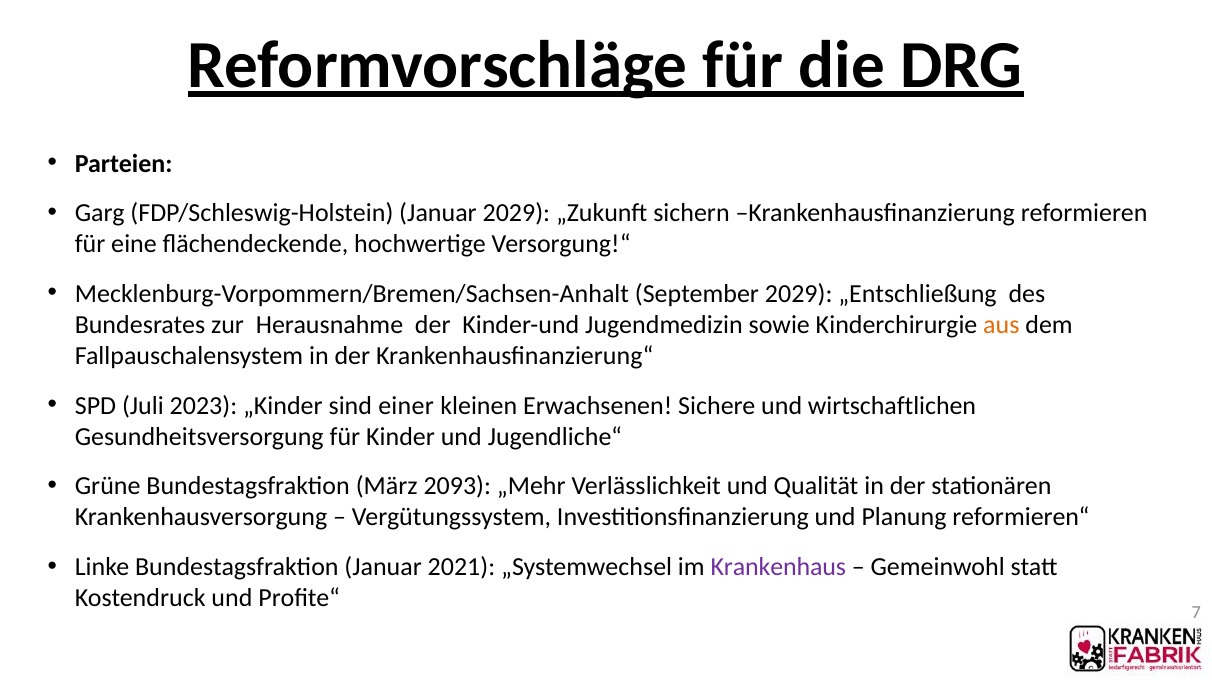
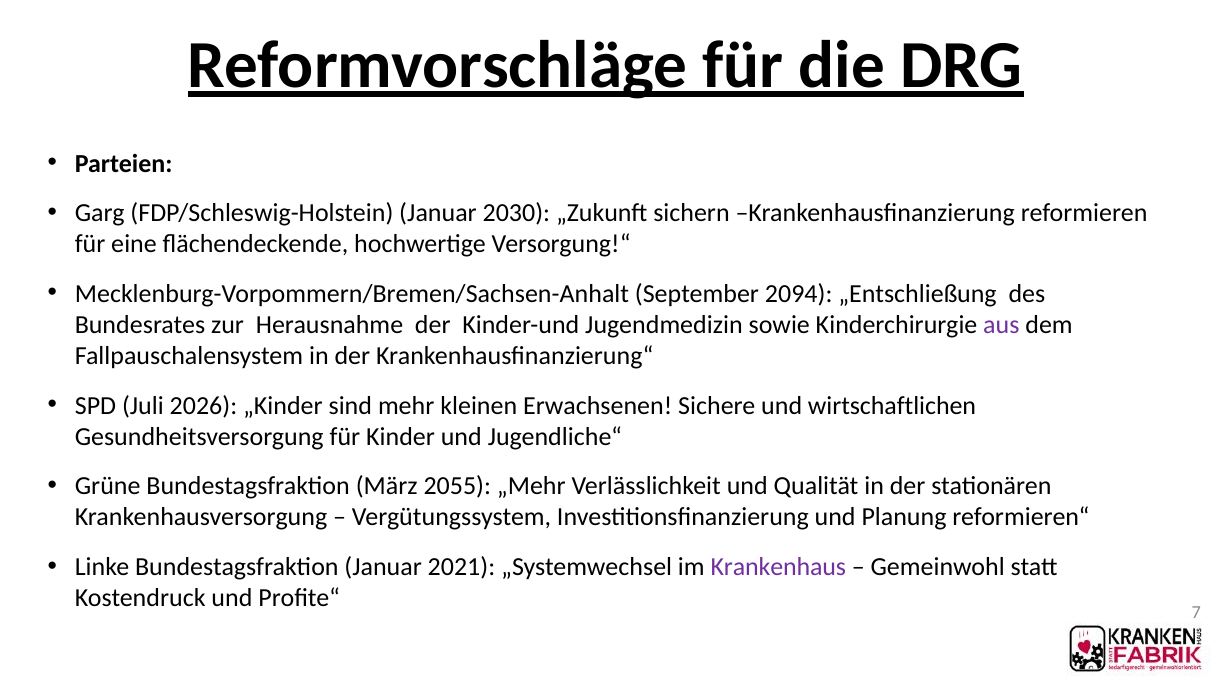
Januar 2029: 2029 -> 2030 (516, 213)
September 2029: 2029 -> 2094 (799, 294)
aus colour: orange -> purple (1001, 325)
2023: 2023 -> 2026 (203, 405)
einer: einer -> mehr (406, 405)
2093: 2093 -> 2055 (457, 486)
